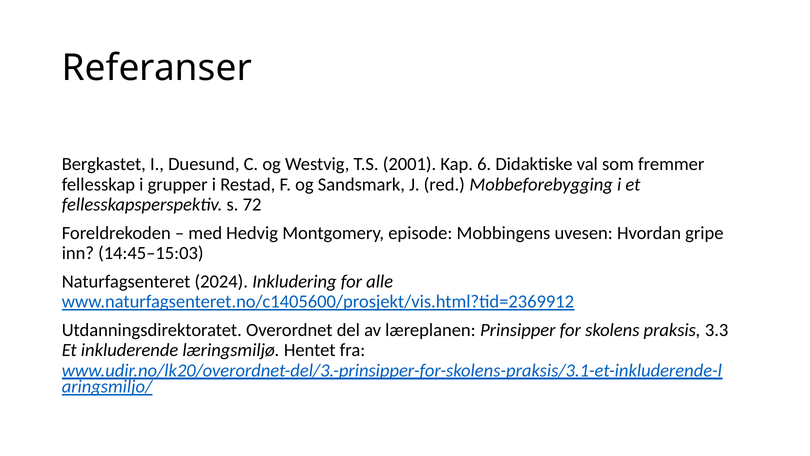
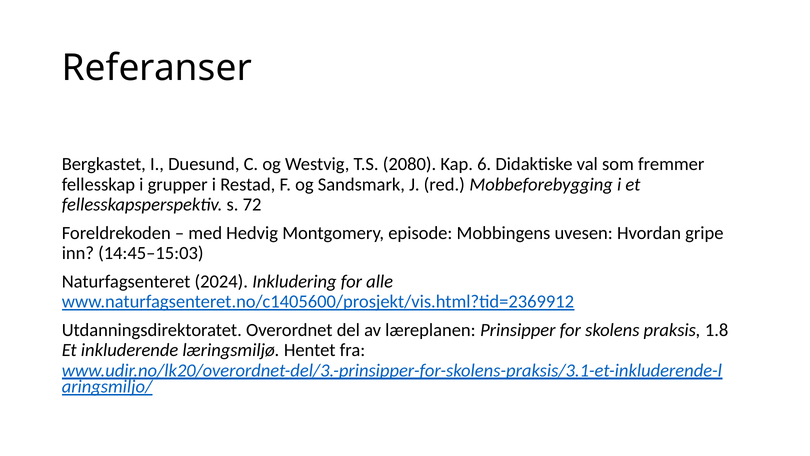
2001: 2001 -> 2080 (410, 164)
3.3: 3.3 -> 1.8 (717, 330)
